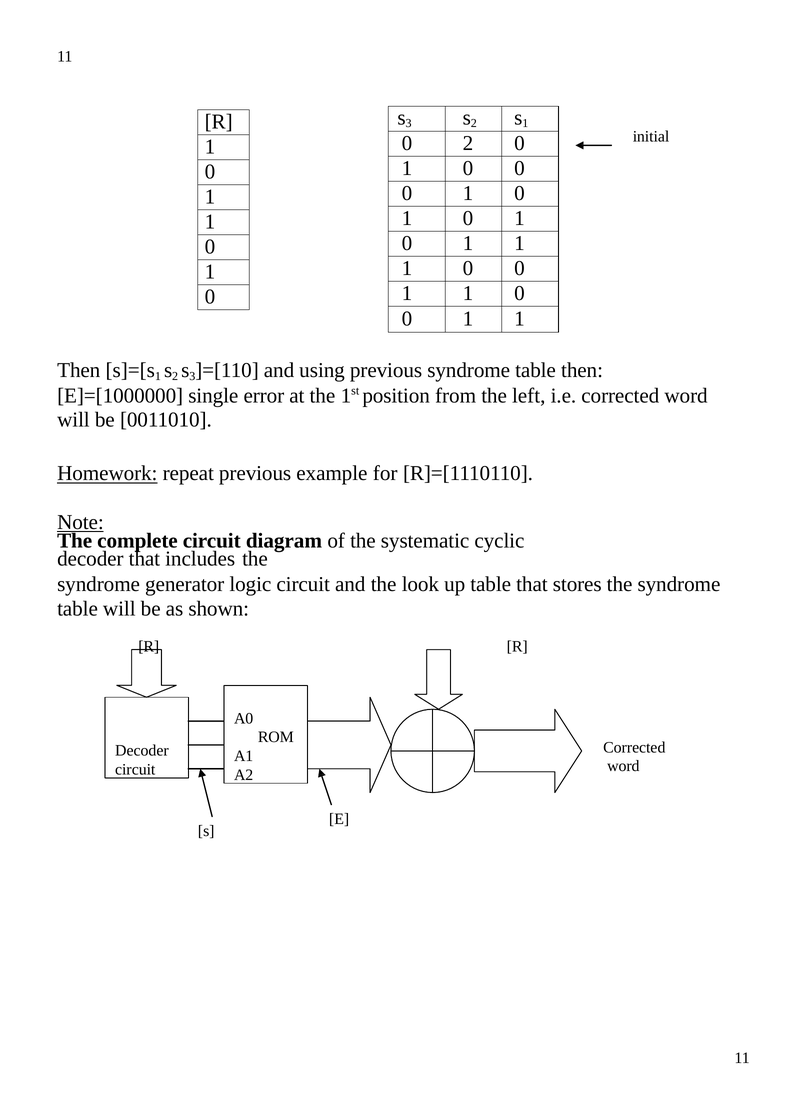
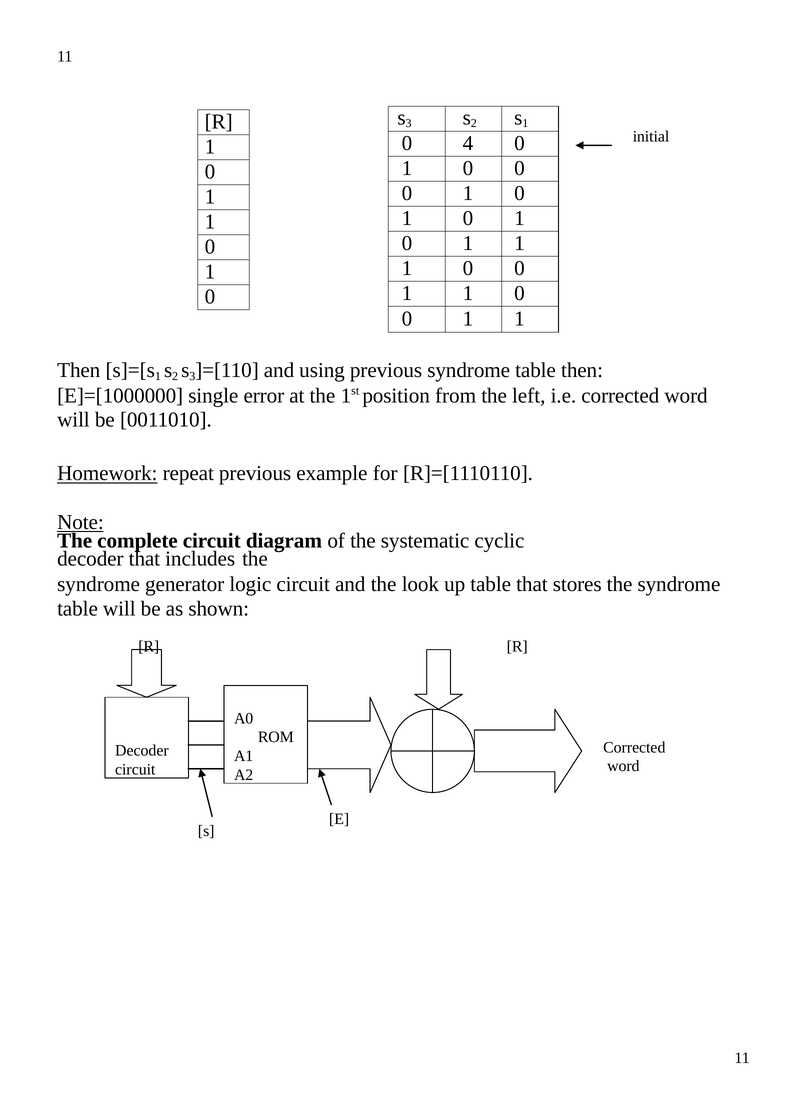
0 2: 2 -> 4 (468, 143)
